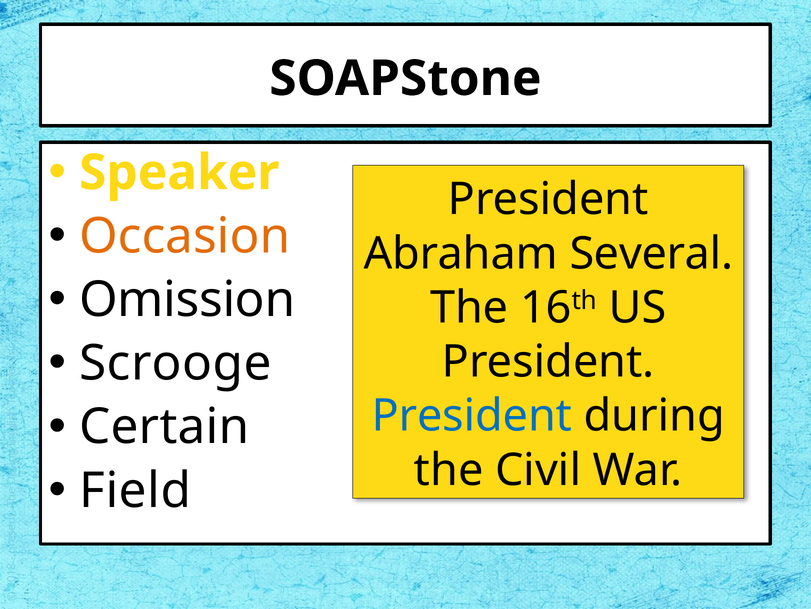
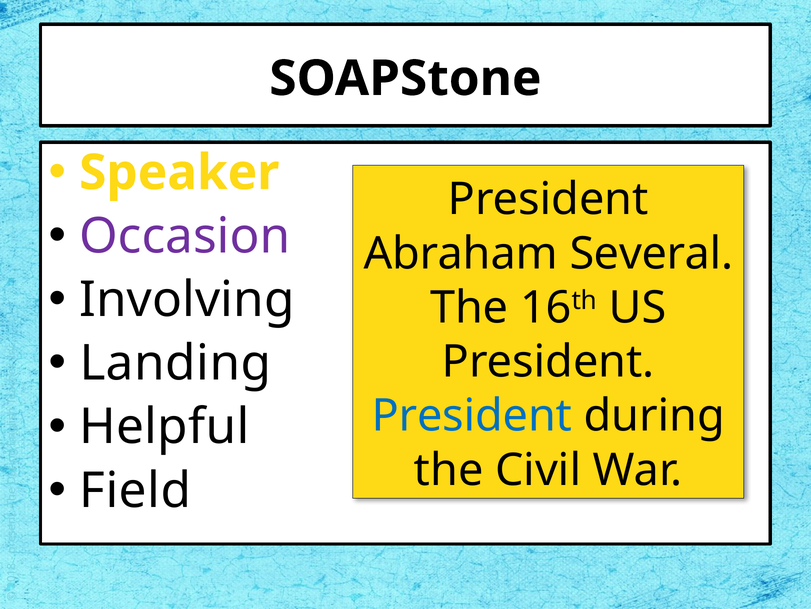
Occasion colour: orange -> purple (185, 236)
Omission: Omission -> Involving (187, 300)
Scrooge: Scrooge -> Landing (175, 363)
Certain: Certain -> Helpful (164, 427)
